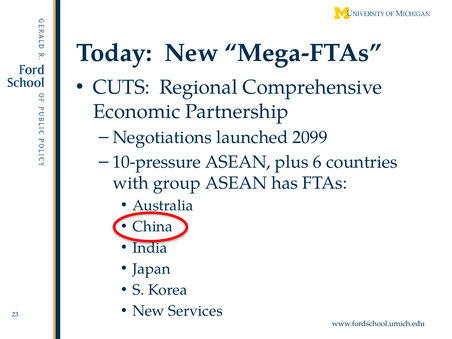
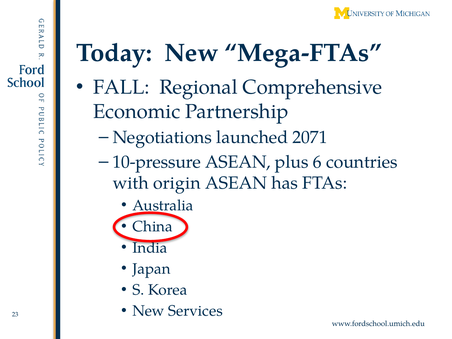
CUTS: CUTS -> FALL (121, 87)
2099: 2099 -> 2071 (310, 137)
group: group -> origin (177, 183)
